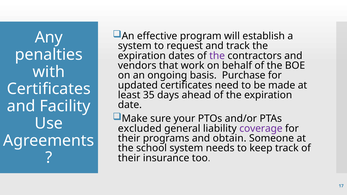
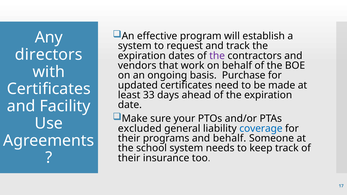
penalties: penalties -> directors (49, 55)
35: 35 -> 33 (149, 95)
coverage colour: purple -> blue (261, 129)
and obtain: obtain -> behalf (230, 138)
